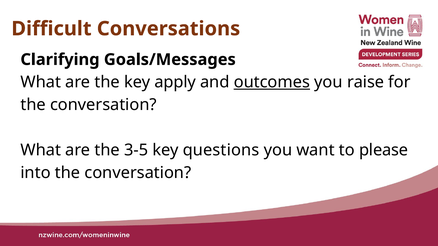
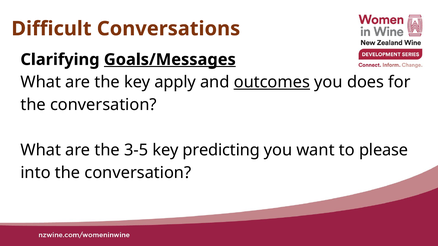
Goals/Messages underline: none -> present (170, 60)
raise: raise -> does (366, 82)
questions: questions -> predicting (221, 150)
